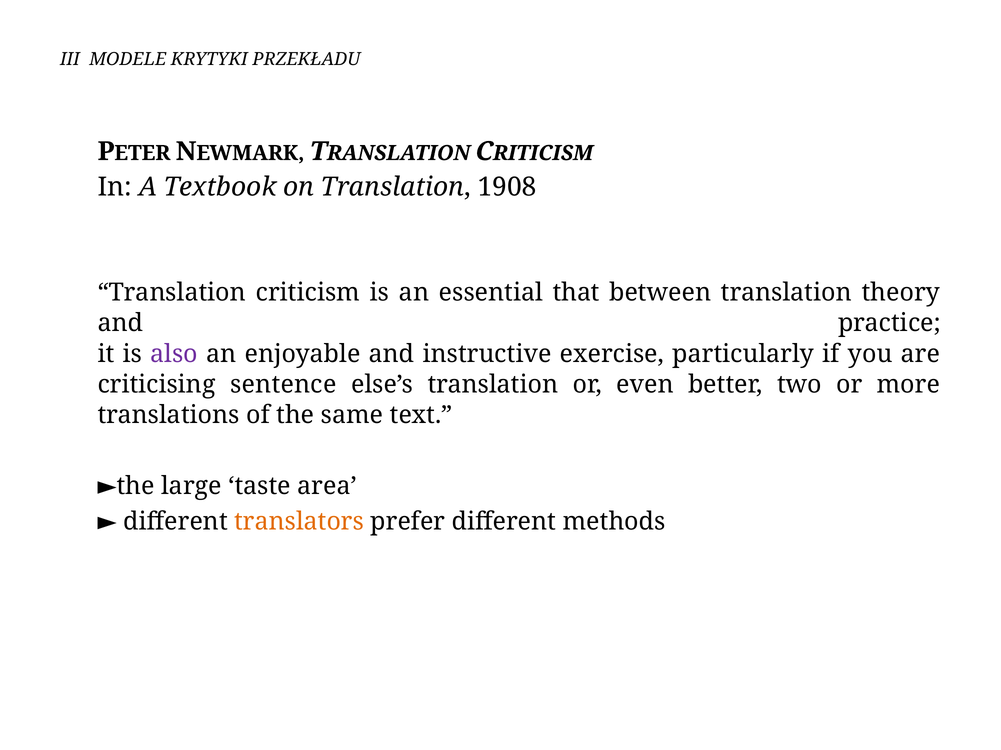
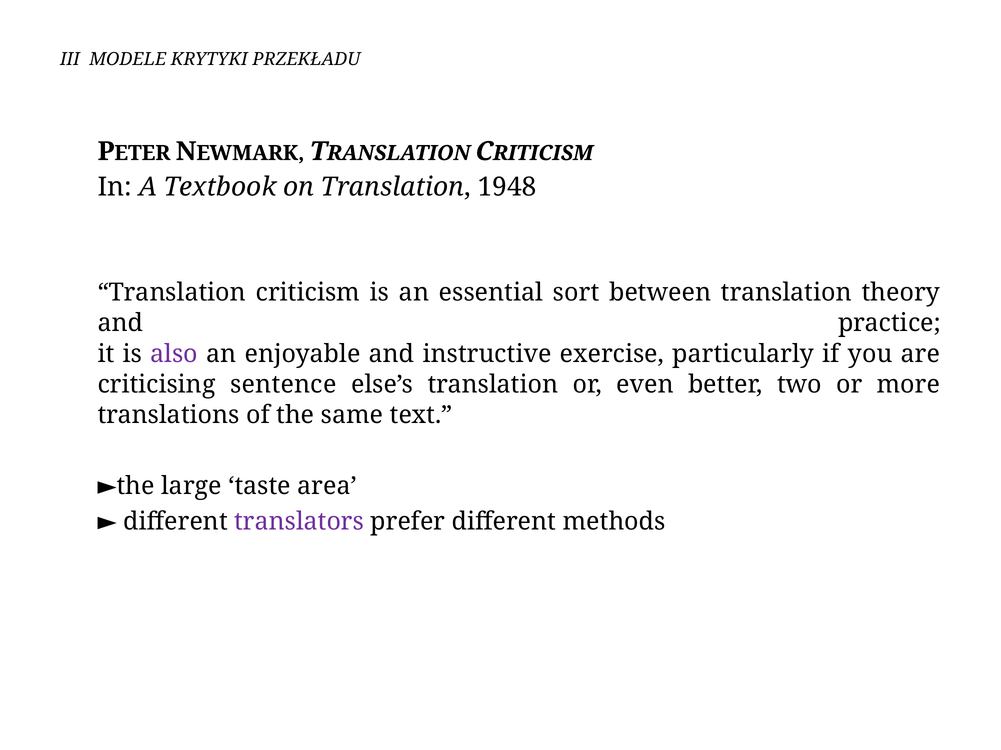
1908: 1908 -> 1948 (507, 187)
that: that -> sort (576, 293)
translators colour: orange -> purple (299, 522)
